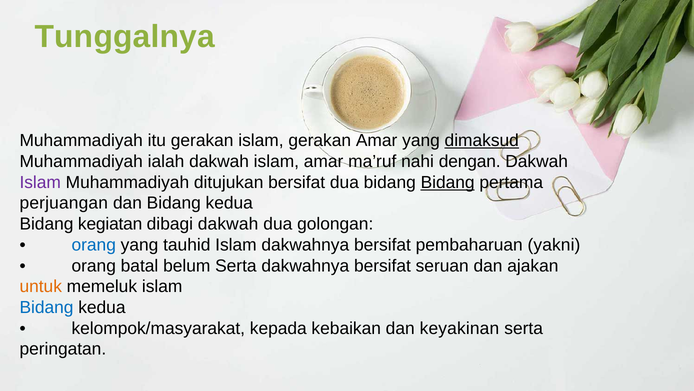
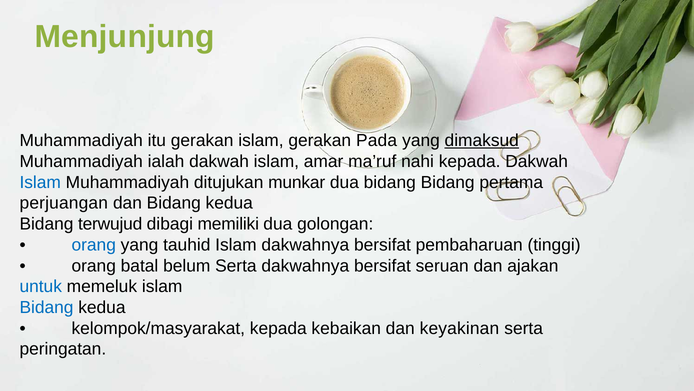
Tunggalnya: Tunggalnya -> Menjunjung (125, 37)
gerakan Amar: Amar -> Pada (377, 140)
nahi dengan: dengan -> kepada (470, 161)
Islam colour: purple -> blue (40, 182)
ditujukan bersifat: bersifat -> munkar (297, 182)
Bidang underline: present -> none (448, 182)
kegiatan: kegiatan -> terwujud (110, 224)
dibagi dakwah: dakwah -> memiliki (228, 224)
yakni: yakni -> tinggi (554, 245)
untuk colour: orange -> blue (41, 286)
